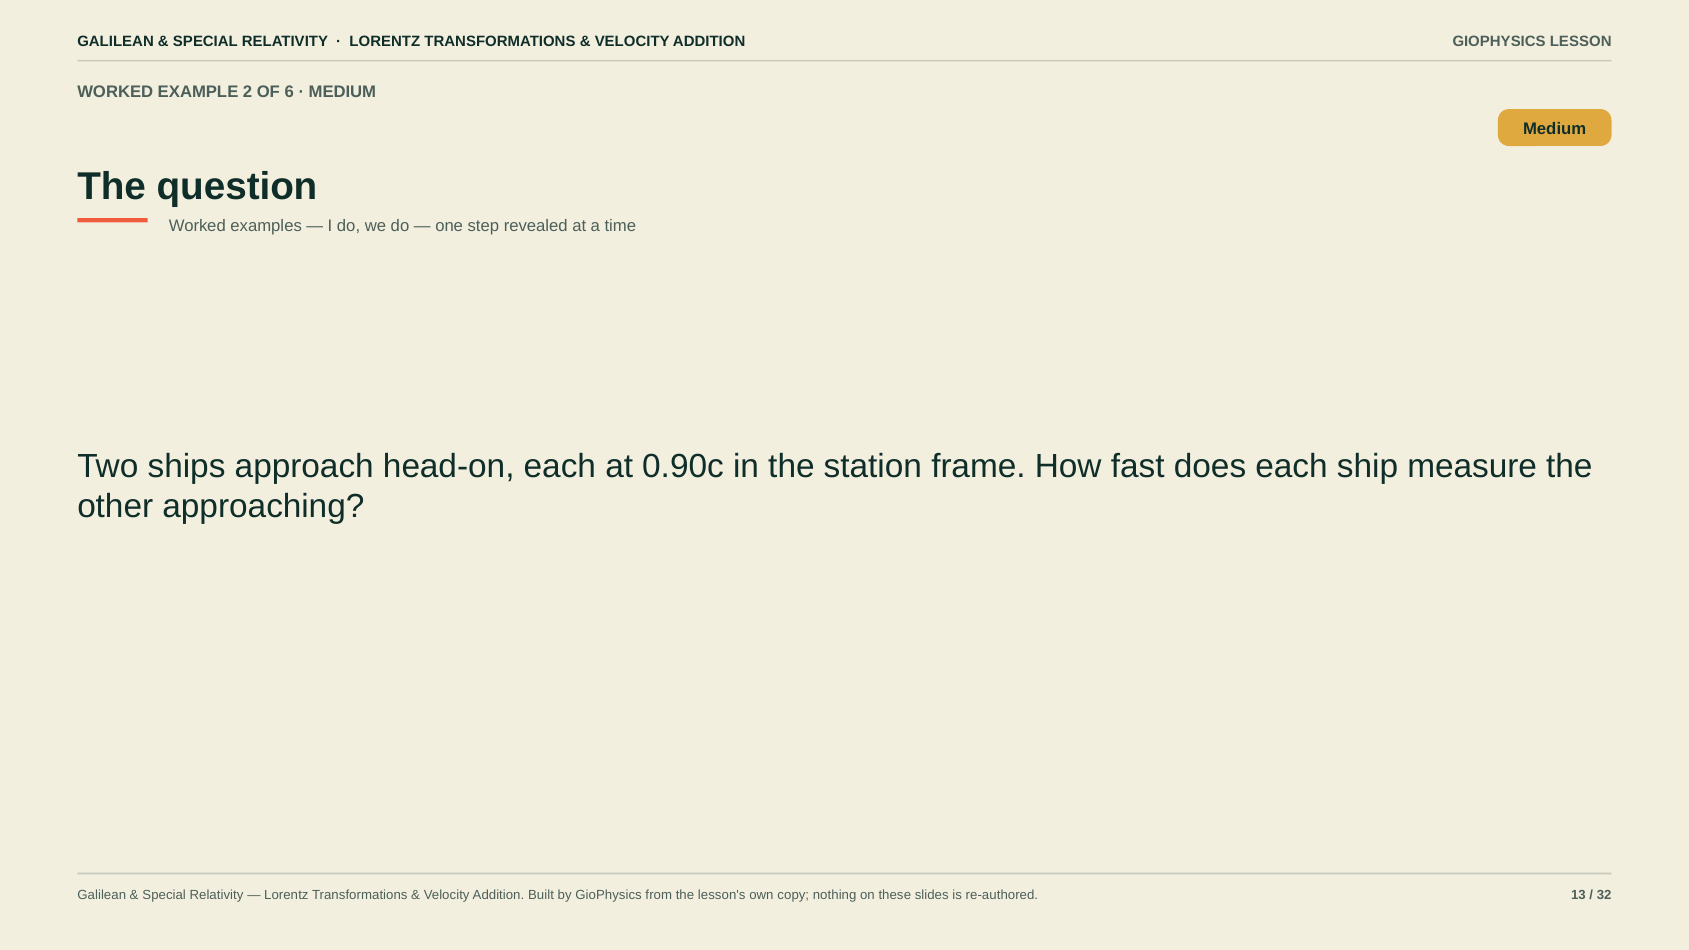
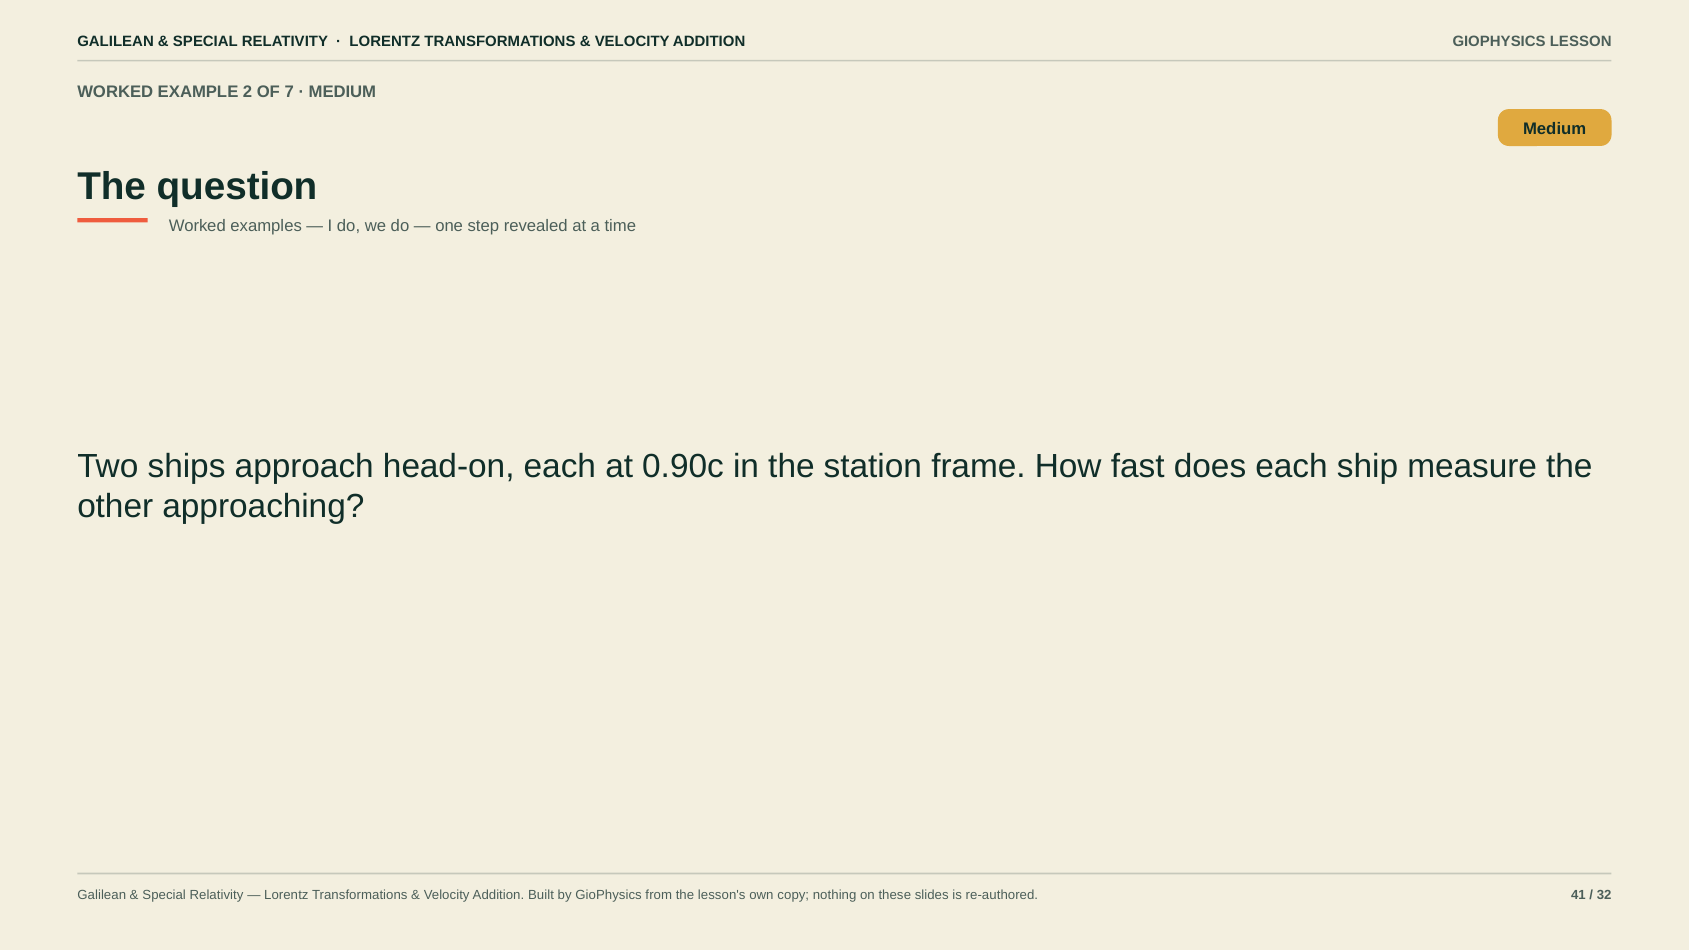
6: 6 -> 7 (289, 92)
13: 13 -> 41 (1578, 896)
